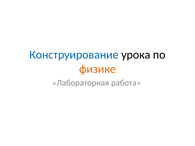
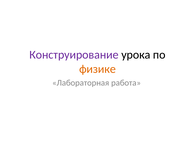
Конструирование colour: blue -> purple (74, 55)
